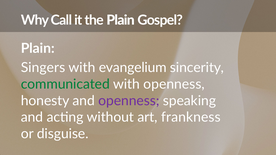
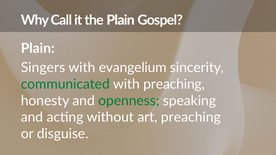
with openness: openness -> preaching (174, 84)
openness colour: purple -> green (129, 101)
art frankness: frankness -> preaching (191, 117)
